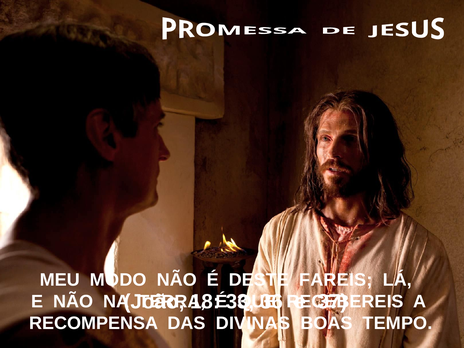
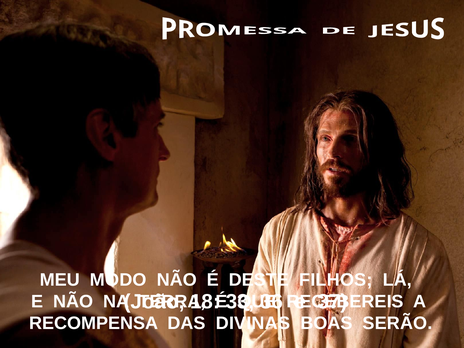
FAREIS: FAREIS -> FILHOS (336, 280)
TEMPO: TEMPO -> SERÃO (398, 323)
